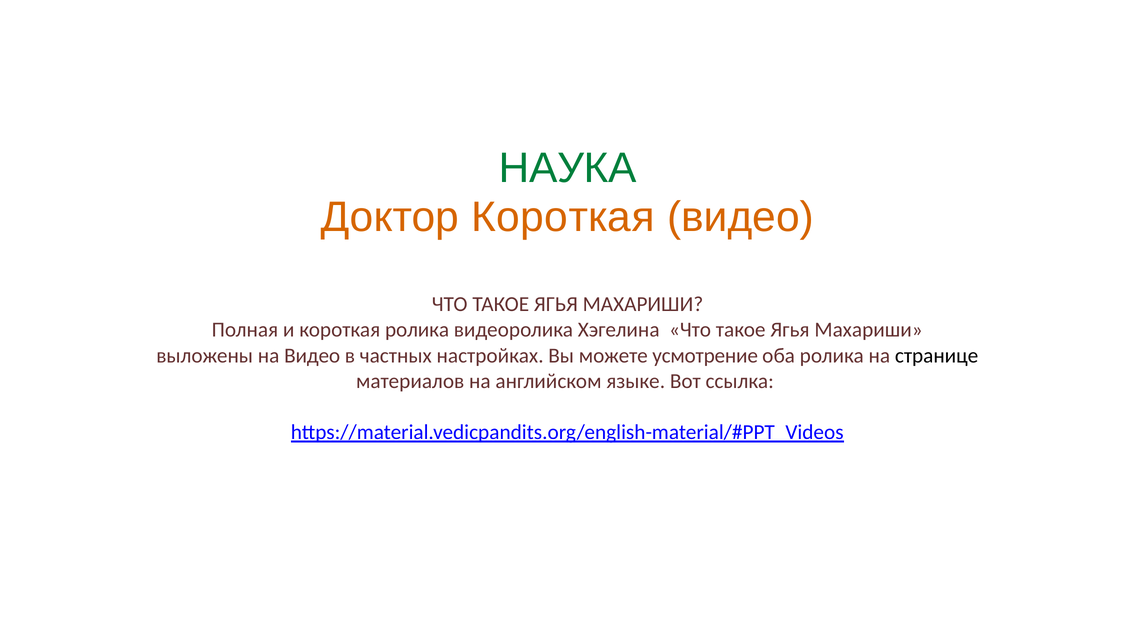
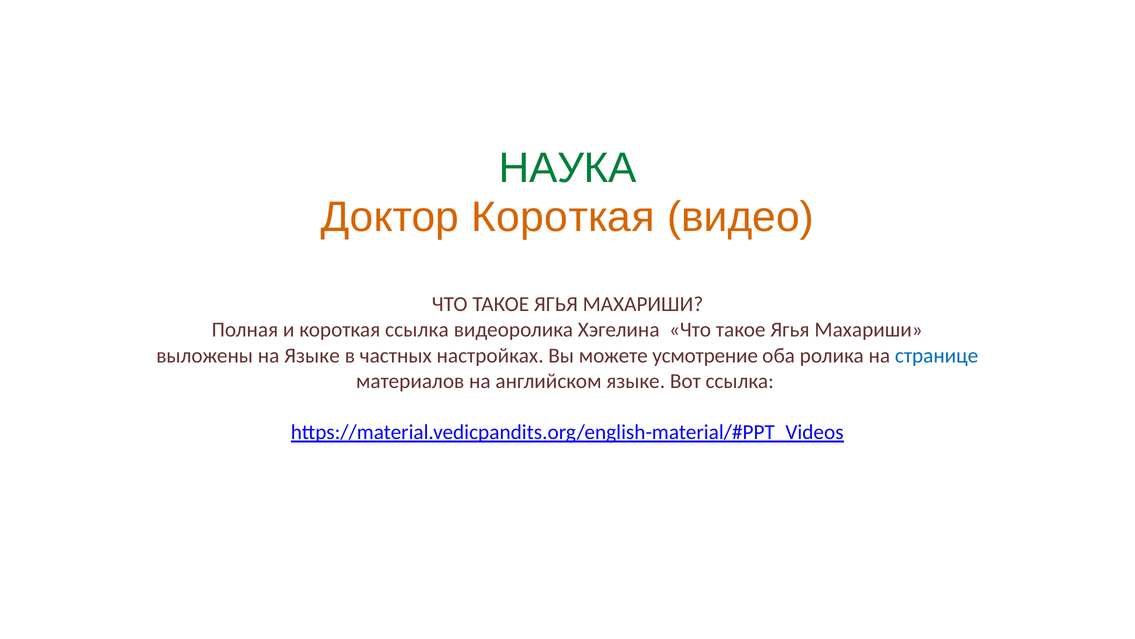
короткая ролика: ролика -> ссылка (417, 330)
на Видео: Видео -> Языке (312, 355)
странице colour: black -> blue (937, 355)
